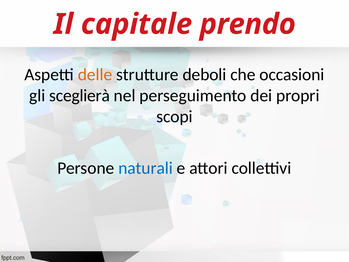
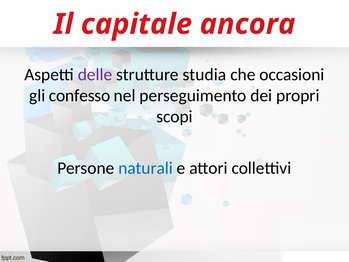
prendo: prendo -> ancora (248, 24)
delle colour: orange -> purple (95, 75)
deboli: deboli -> studia (204, 75)
sceglierà: sceglierà -> confesso (80, 95)
